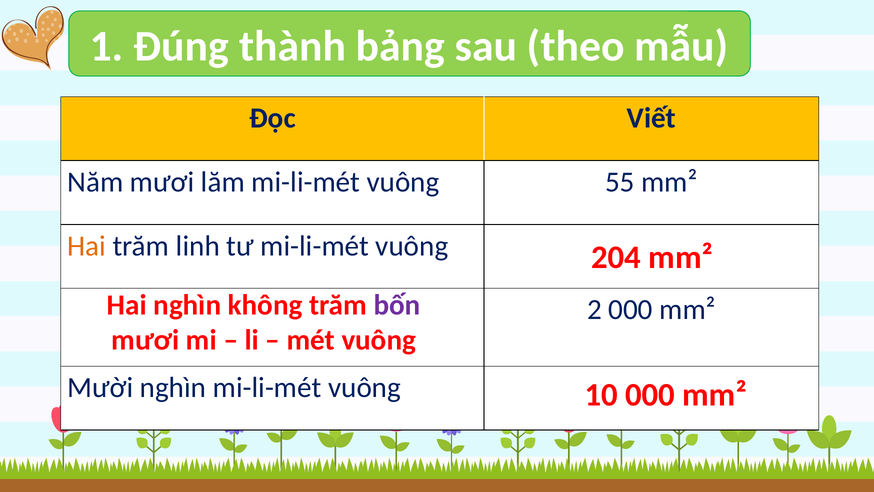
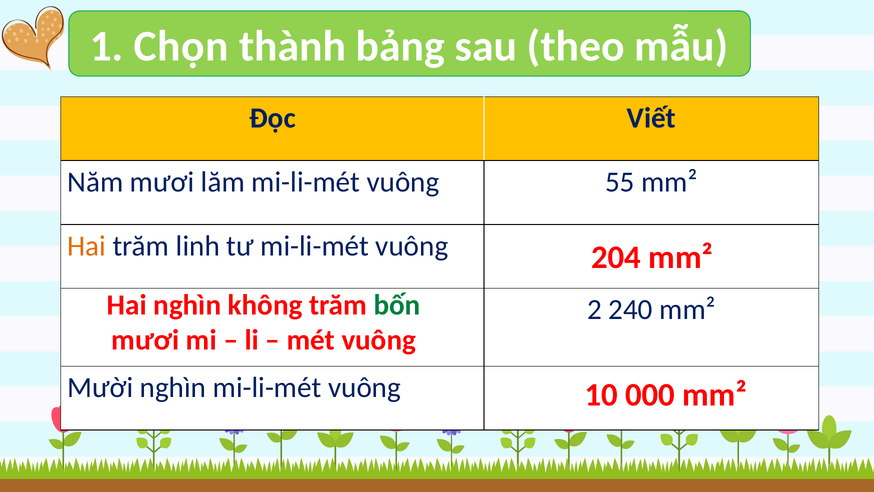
Đúng: Đúng -> Chọn (181, 47)
bốn colour: purple -> green (397, 305)
2 000: 000 -> 240 (630, 310)
